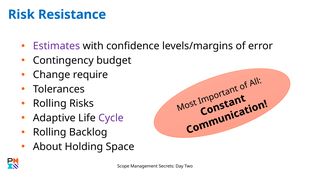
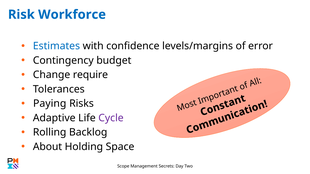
Resistance: Resistance -> Workforce (72, 15)
Estimates colour: purple -> blue (56, 46)
Rolling: Rolling -> Paying (50, 104)
